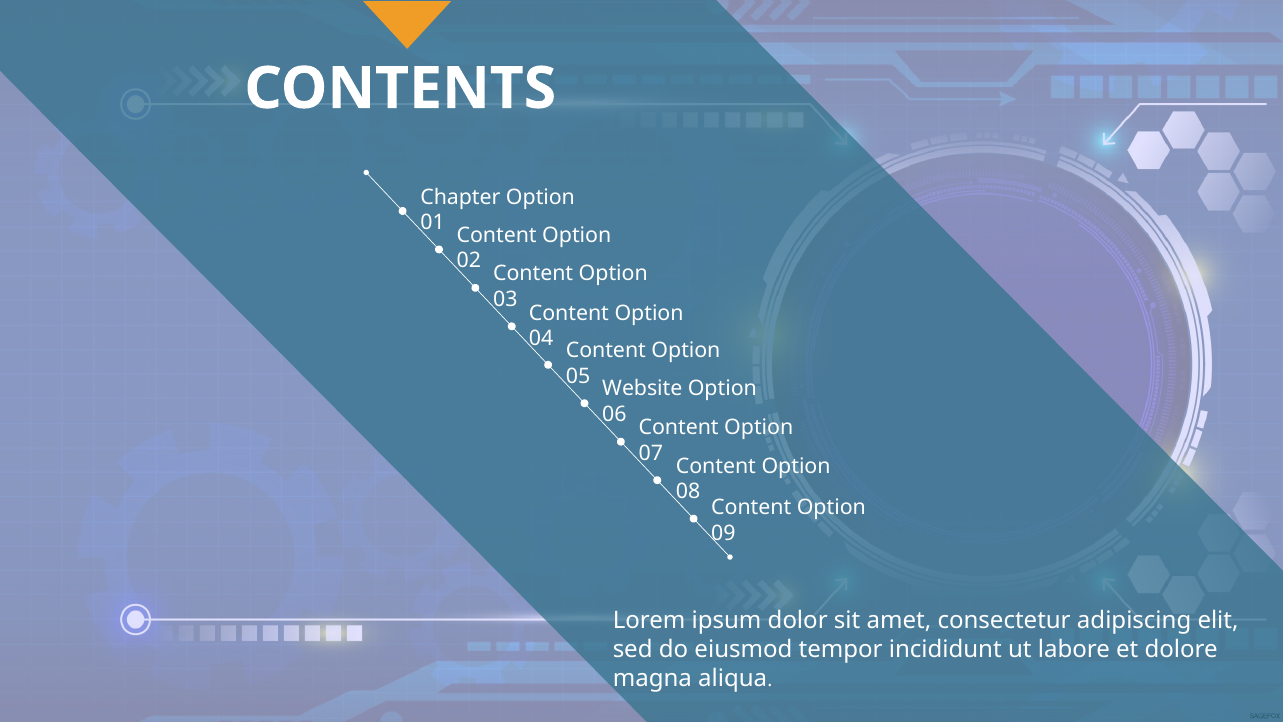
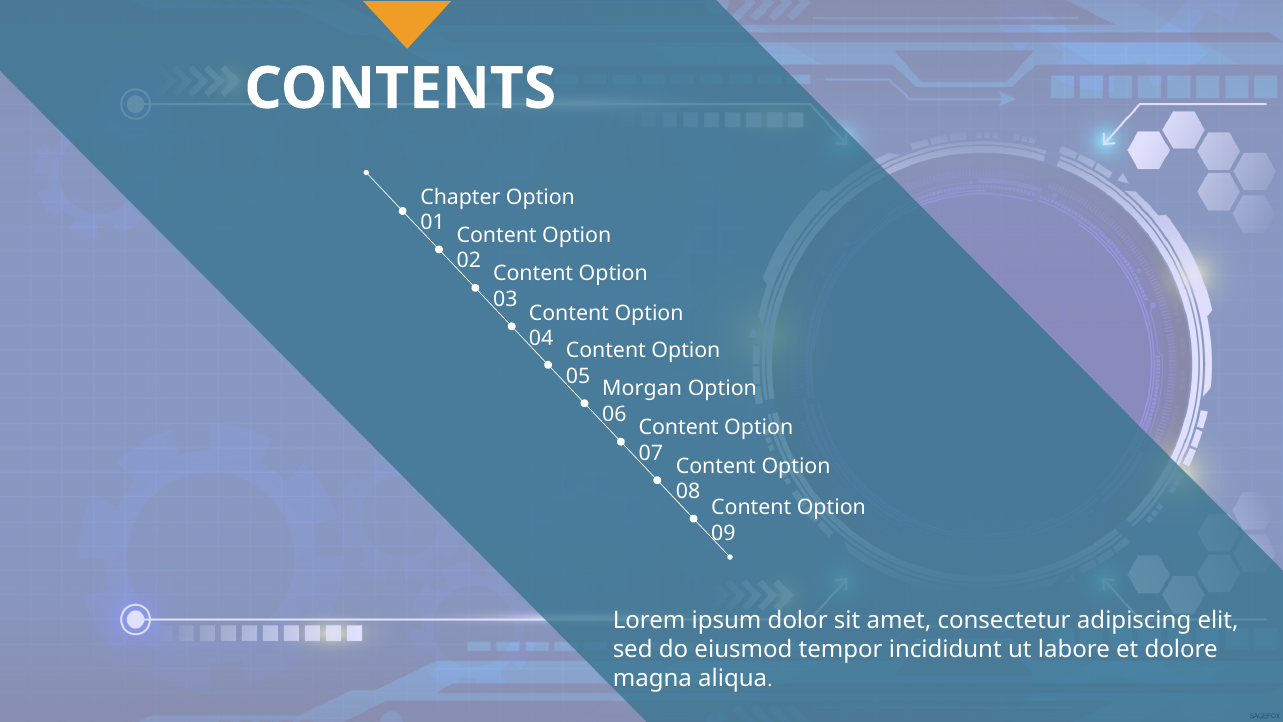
Website: Website -> Morgan (642, 389)
